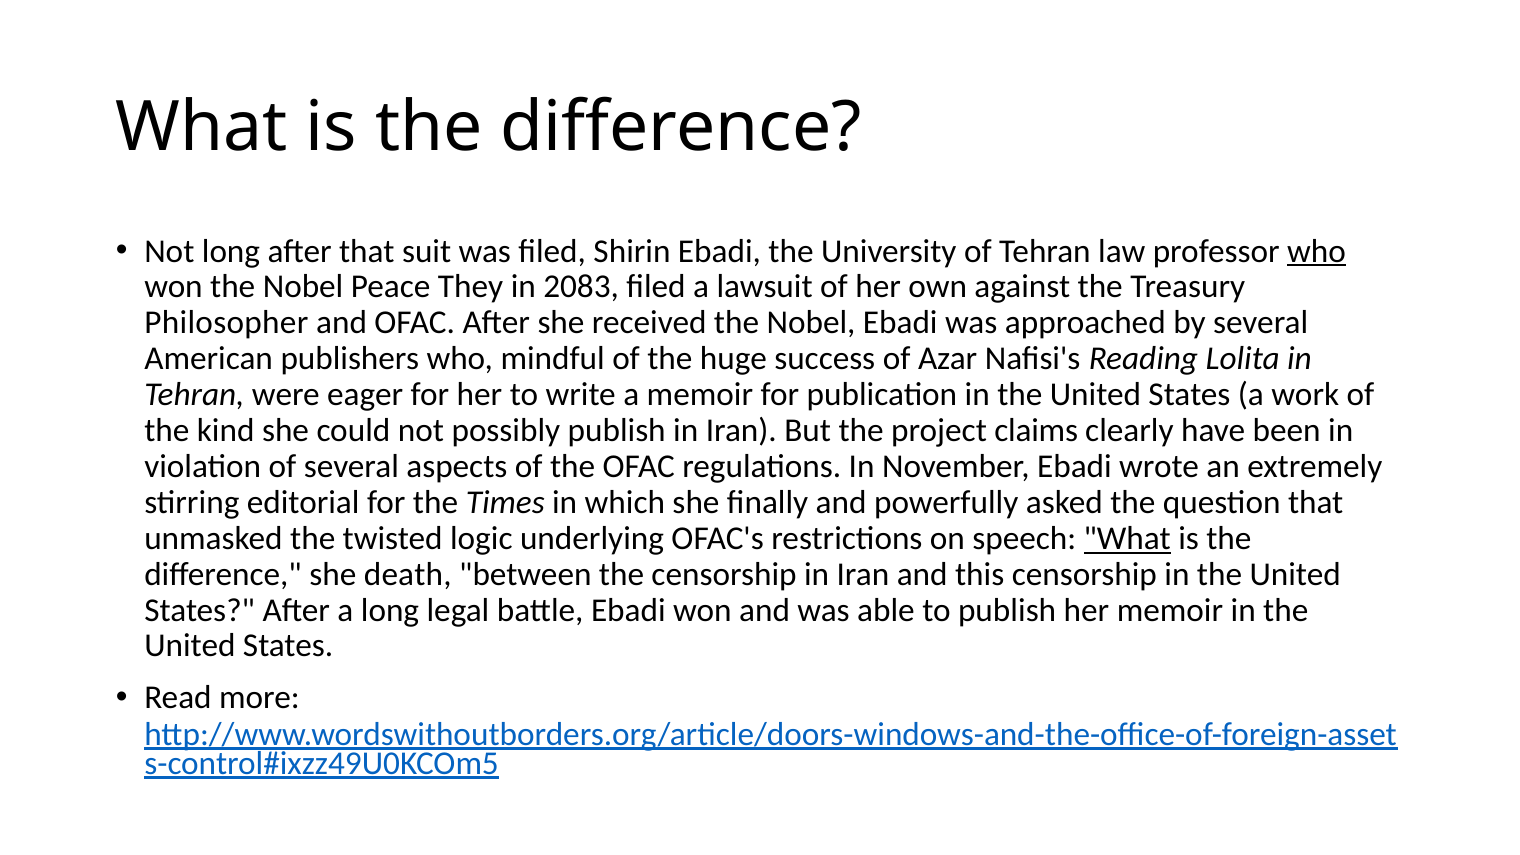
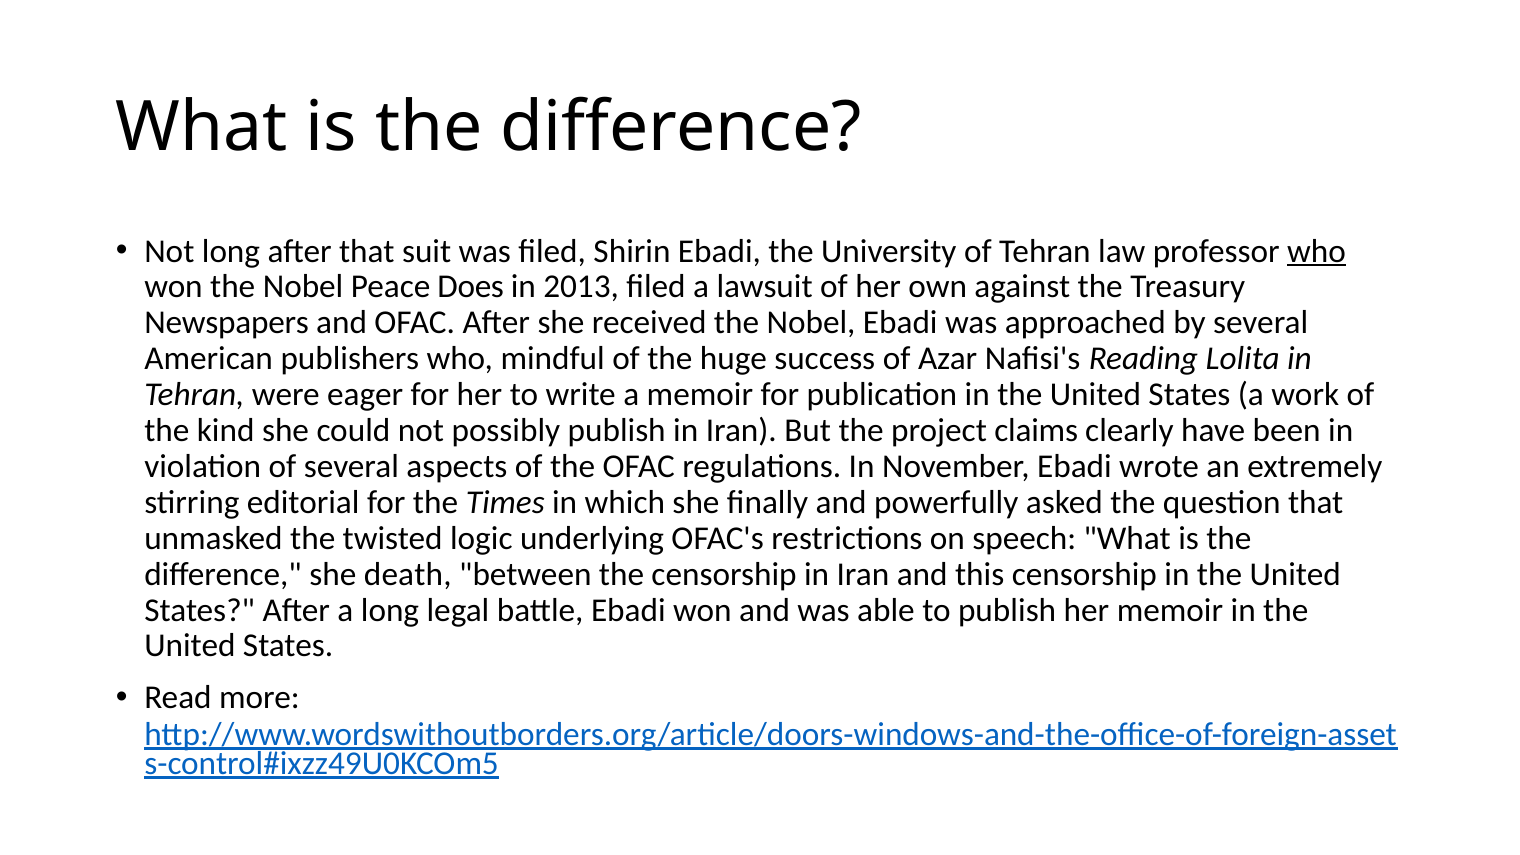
They: They -> Does (471, 287)
2083: 2083 -> 2013 (581, 287)
Philosopher: Philosopher -> Newspapers (227, 323)
What underline: present -> none (1127, 538)
